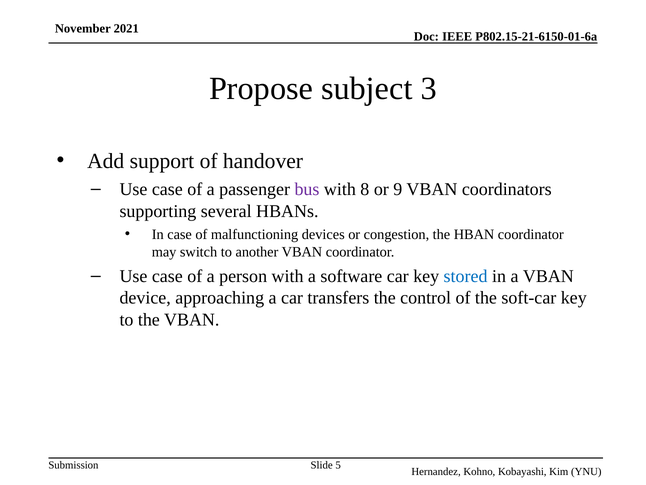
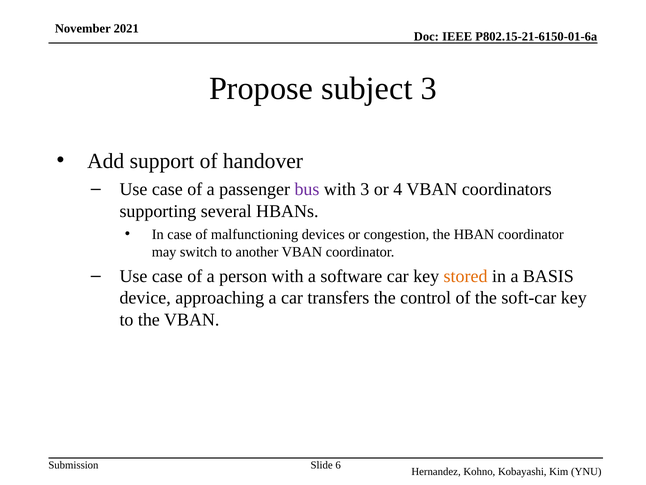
with 8: 8 -> 3 (365, 189)
9: 9 -> 4 (398, 189)
stored colour: blue -> orange (466, 276)
a VBAN: VBAN -> BASIS (548, 276)
5: 5 -> 6 (338, 465)
